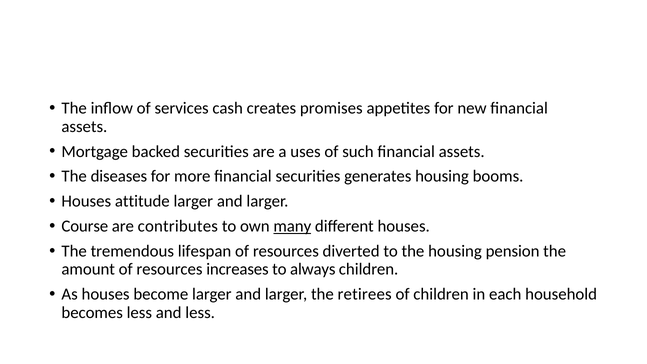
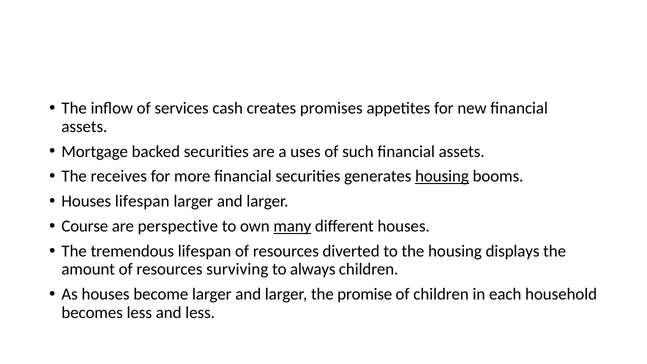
diseases: diseases -> receives (119, 176)
housing underline: none -> present (442, 176)
Houses attitude: attitude -> lifespan (142, 201)
contributes: contributes -> perspective (178, 226)
pension: pension -> displays (513, 251)
increases: increases -> surviving (237, 269)
retirees: retirees -> promise (365, 294)
